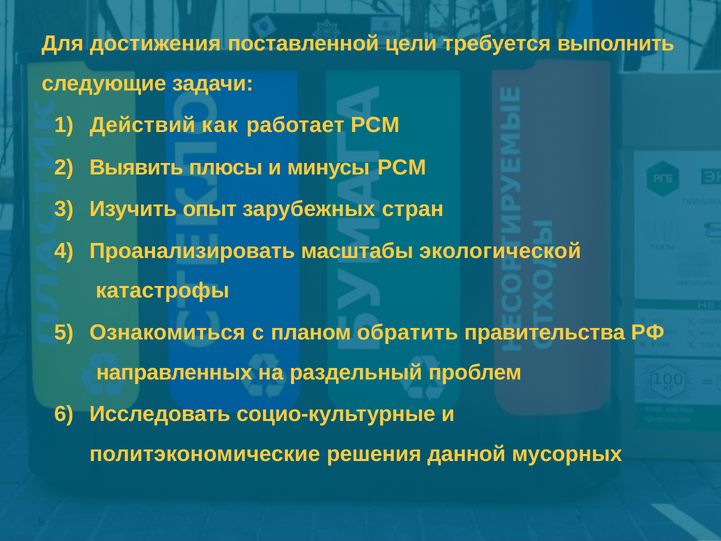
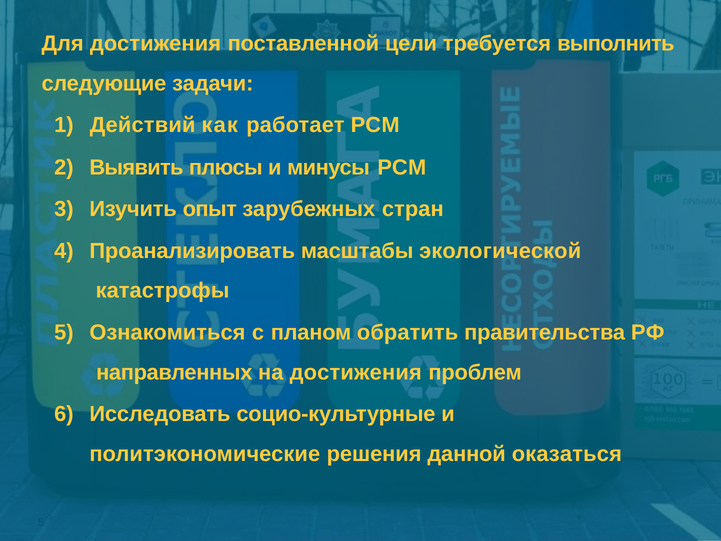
на раздельный: раздельный -> достижения (356, 373)
мусорных: мусорных -> оказаться (567, 454)
